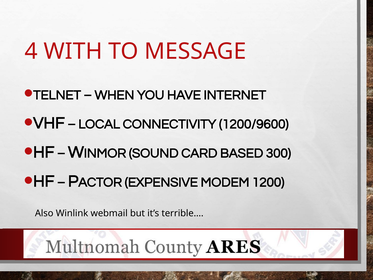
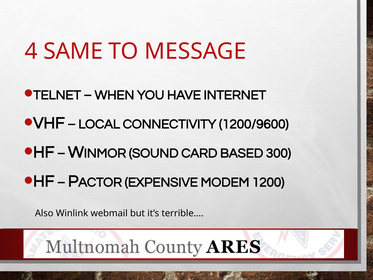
WITH: WITH -> SAME (73, 51)
